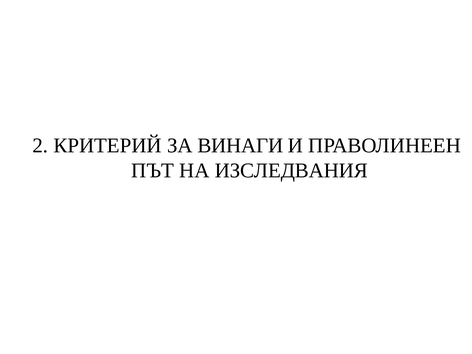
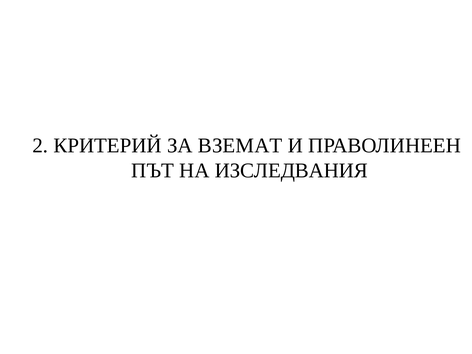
ВИНАГИ: ВИНАГИ -> ВЗЕМАТ (240, 145)
